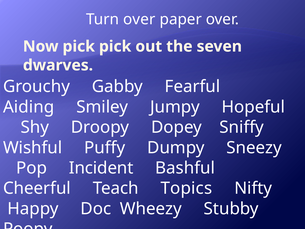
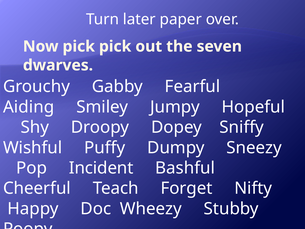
Turn over: over -> later (139, 19)
Topics: Topics -> Forget (186, 188)
